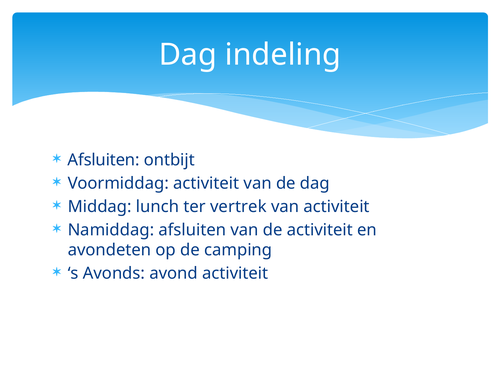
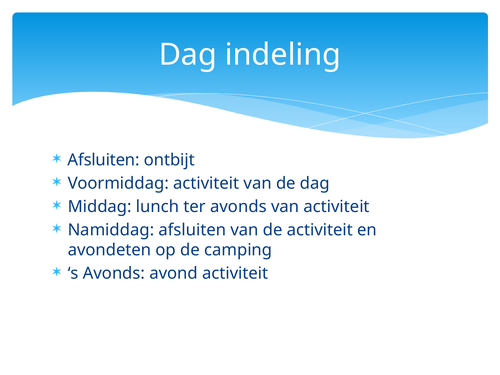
ter vertrek: vertrek -> avonds (238, 207)
